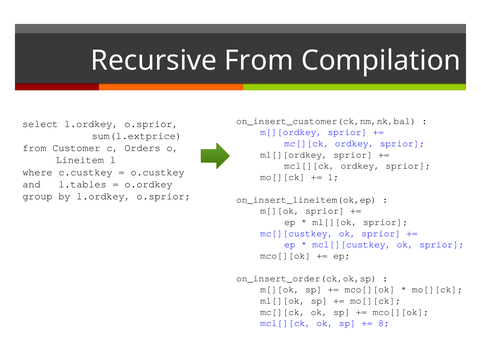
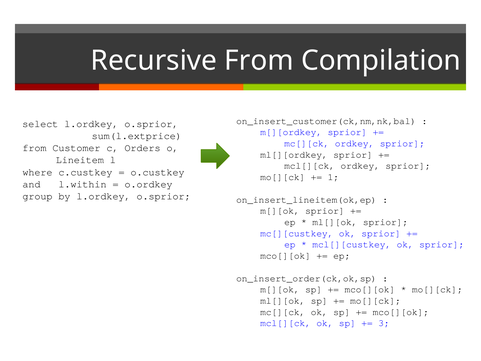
l.tables: l.tables -> l.within (82, 184)
8: 8 -> 3 (384, 323)
